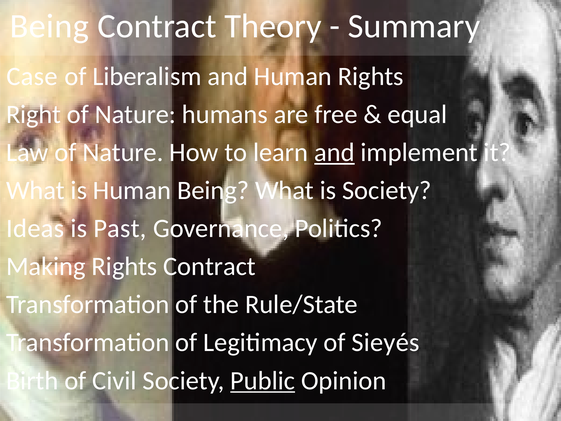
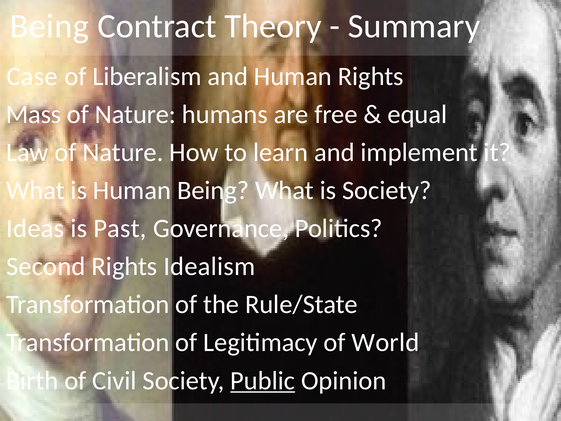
Right: Right -> Mass (34, 114)
and underline: present -> none (334, 152)
Making: Making -> Second (46, 266)
Rights Contract: Contract -> Idealism (209, 266)
Sieyés: Sieyés -> World (385, 342)
